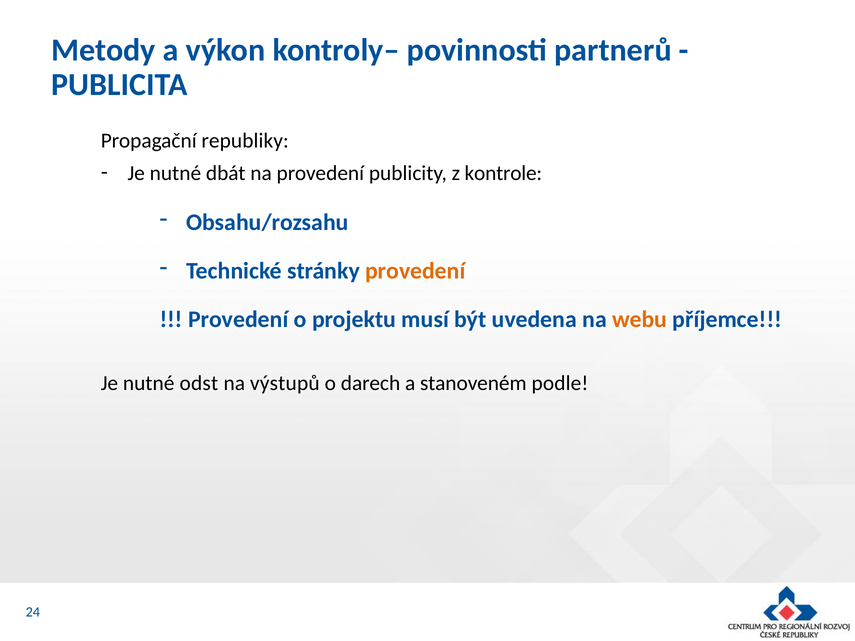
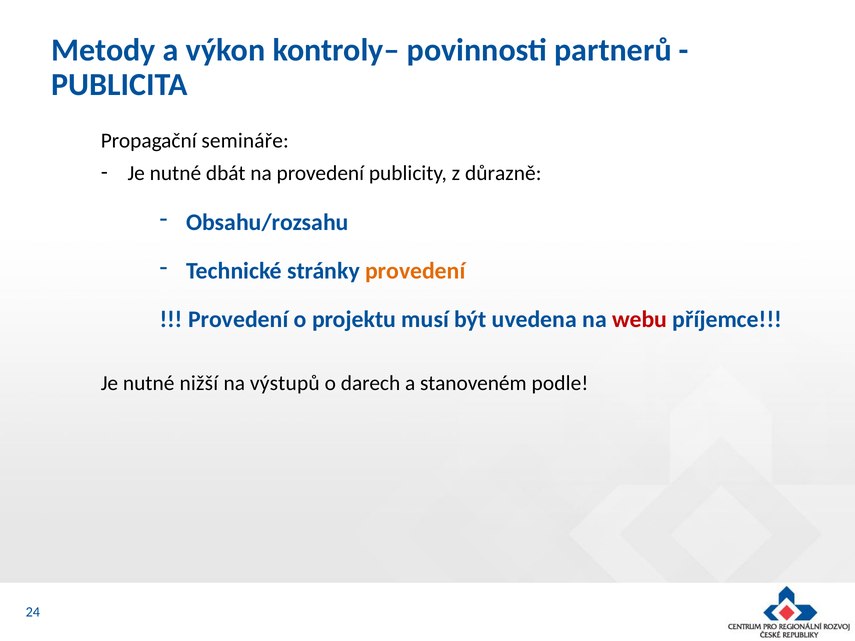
republiky: republiky -> semináře (245, 141)
kontrole: kontrole -> důrazně (503, 173)
webu colour: orange -> red (640, 320)
odst: odst -> nižší (199, 383)
